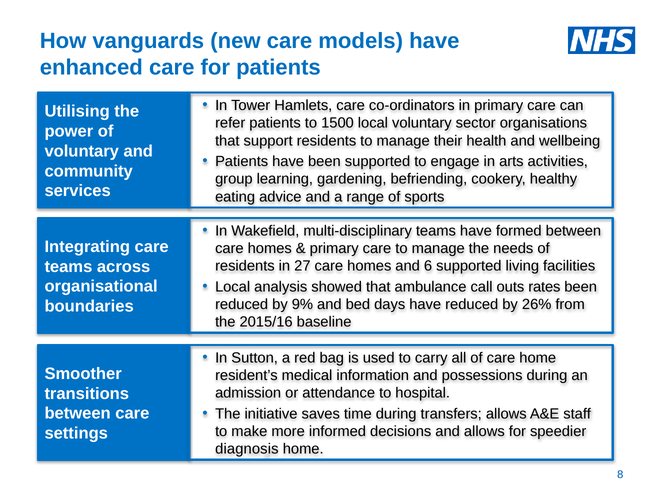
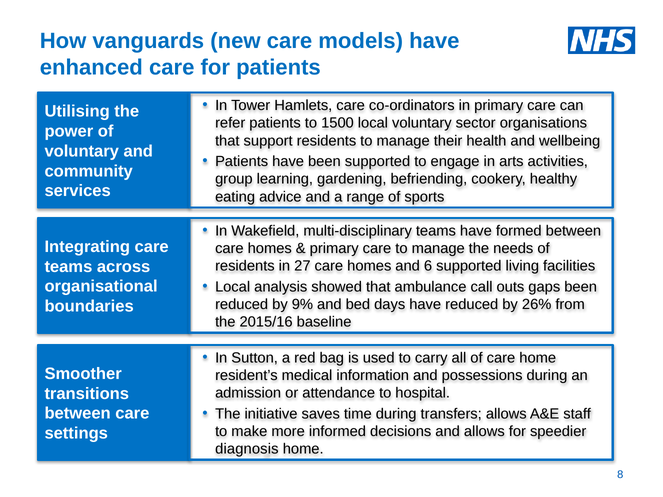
rates: rates -> gaps (544, 287)
